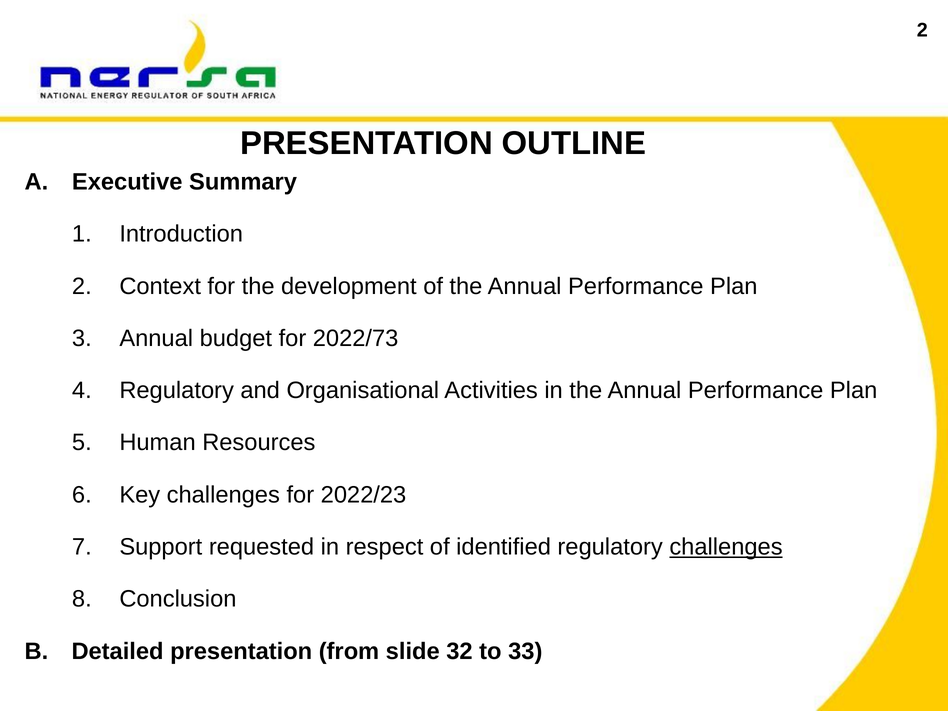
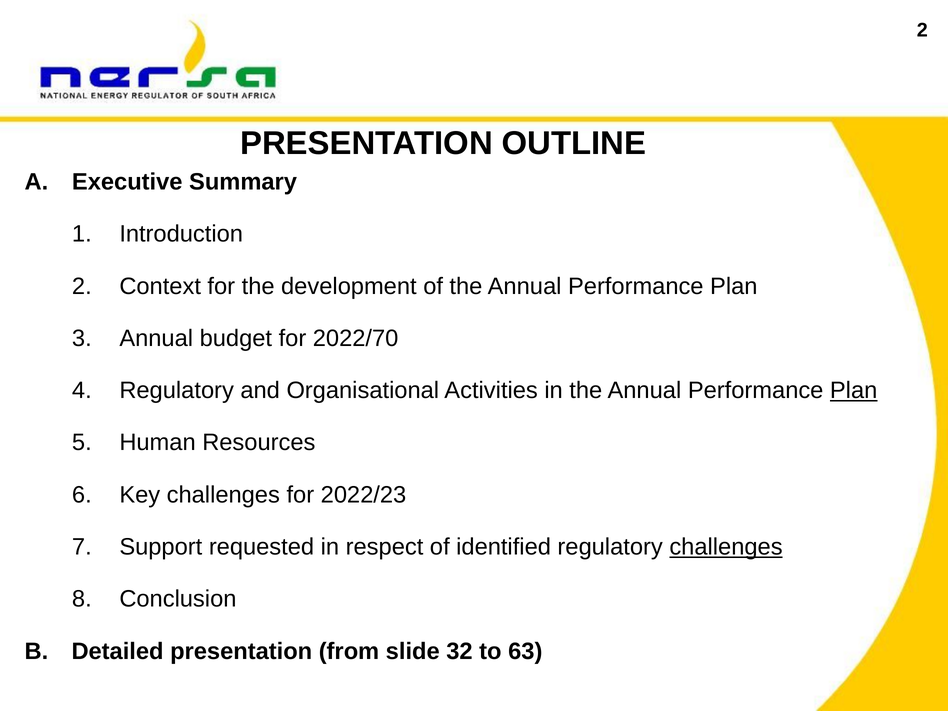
2022/73: 2022/73 -> 2022/70 (356, 338)
Plan underline: none -> present (854, 391)
33: 33 -> 63 (525, 651)
